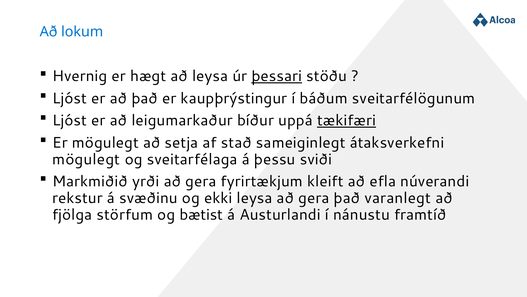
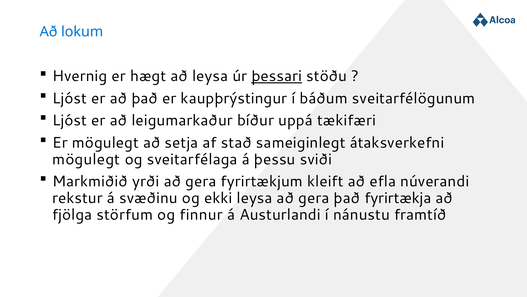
tækifæri underline: present -> none (347, 120)
varanlegt: varanlegt -> fyrirtækja (398, 198)
bætist: bætist -> finnur (201, 214)
